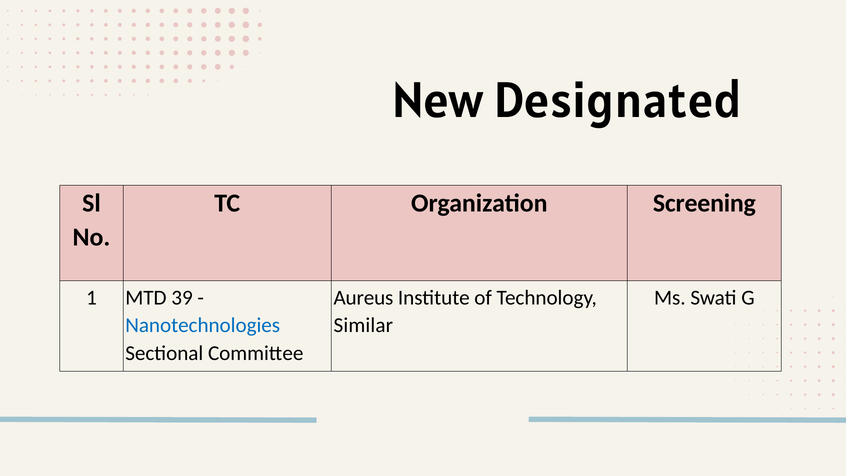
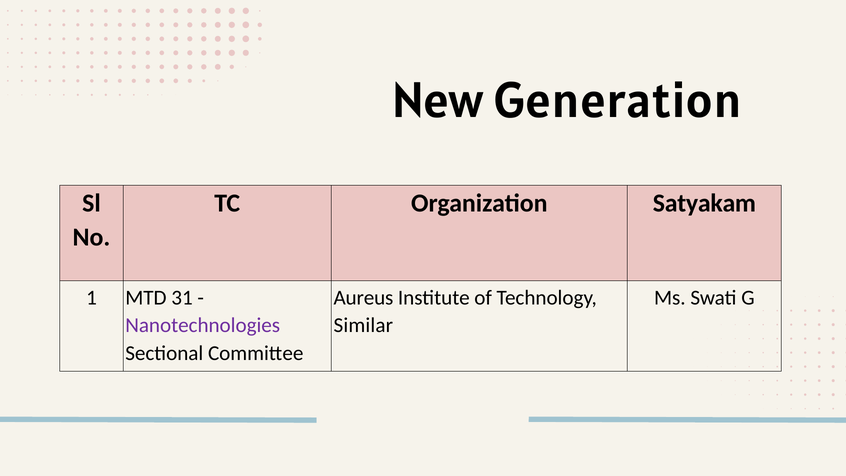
Designated: Designated -> Generation (618, 101)
Screening: Screening -> Satyakam (704, 203)
39: 39 -> 31 (182, 298)
Nanotechnologies colour: blue -> purple (203, 325)
